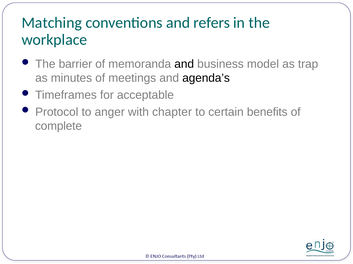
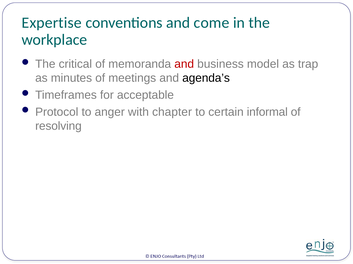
Matching: Matching -> Expertise (52, 23)
refers: refers -> come (212, 23)
barrier: barrier -> critical (75, 64)
and colour: black -> red (184, 64)
benefits: benefits -> informal (267, 112)
complete: complete -> resolving (58, 126)
